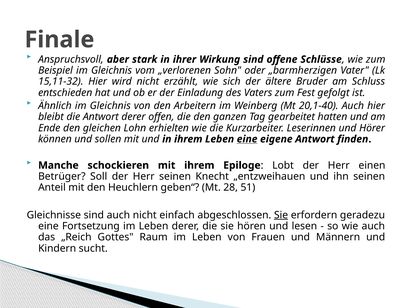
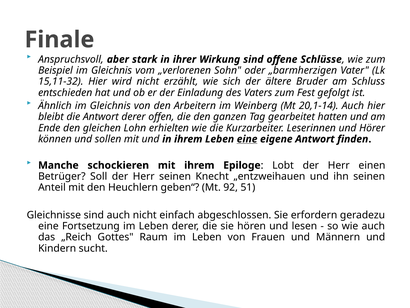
20,1-40: 20,1-40 -> 20,1-14 (319, 106)
28: 28 -> 92 (231, 187)
Sie underline: present -> none (281, 215)
